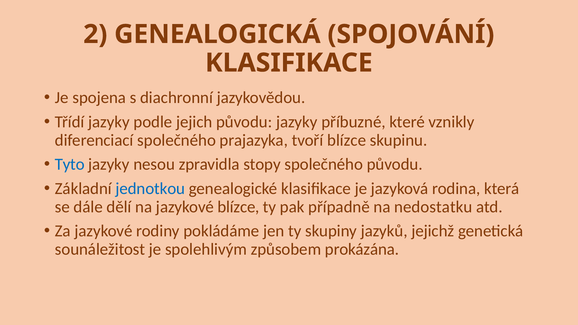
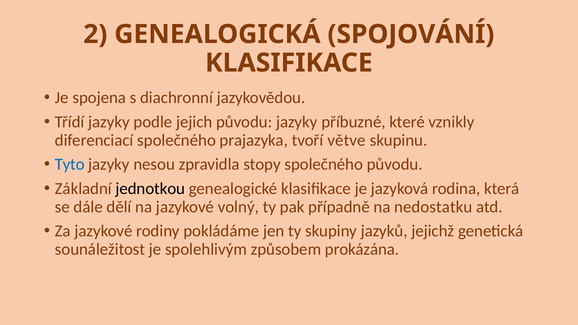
tvoří blízce: blízce -> větve (347, 140)
jednotkou colour: blue -> black (150, 189)
jazykové blízce: blízce -> volný (238, 207)
